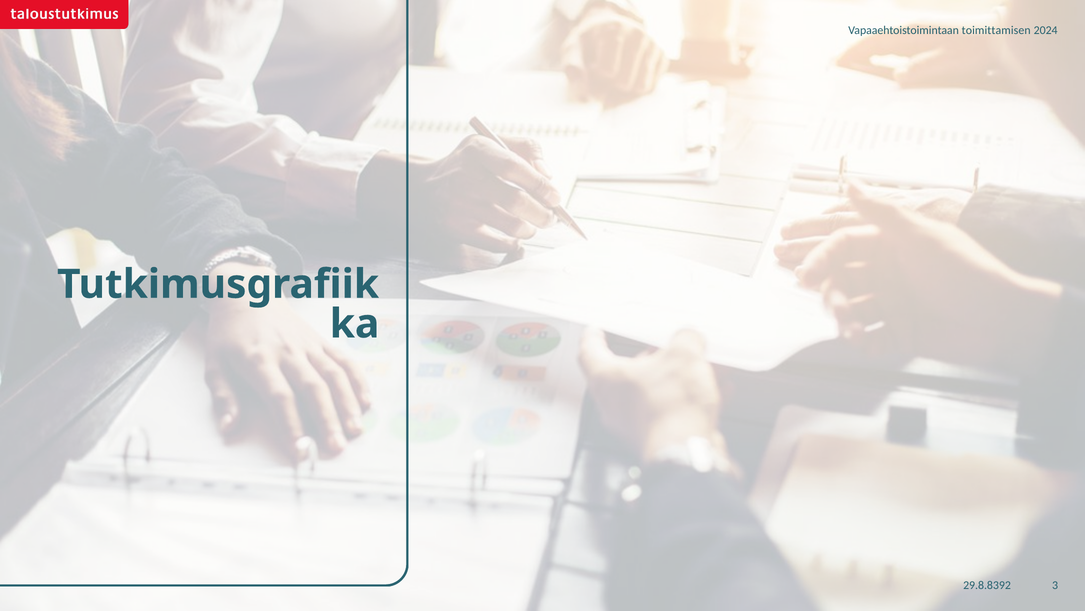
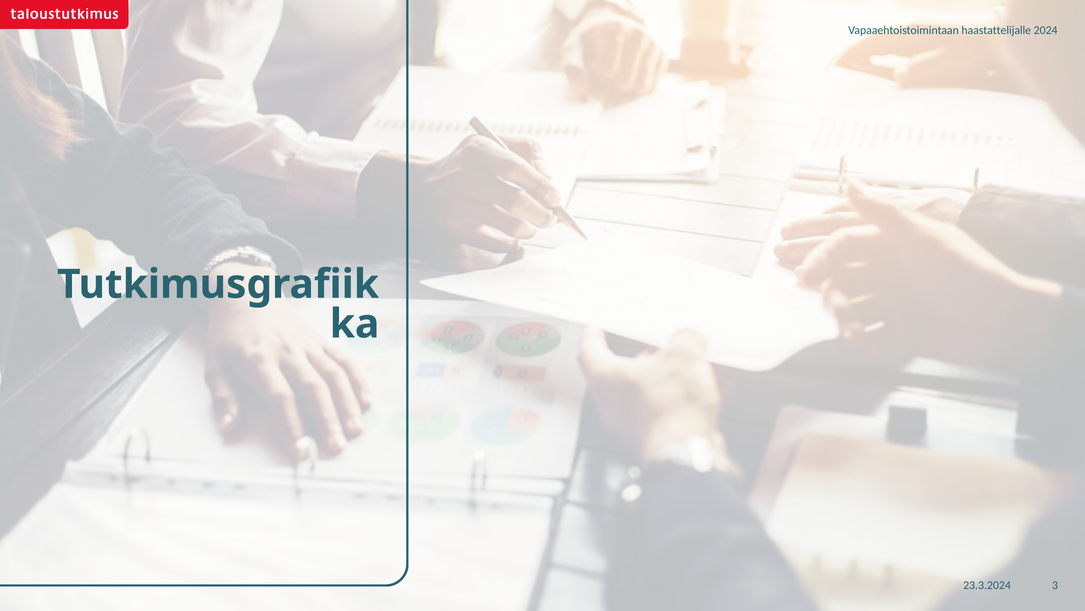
toimittamisen: toimittamisen -> haastattelijalle (996, 31)
29.8.8392: 29.8.8392 -> 23.3.2024 (987, 585)
